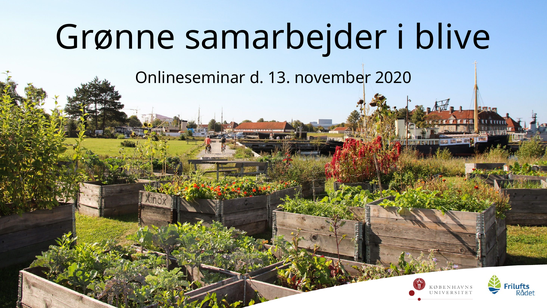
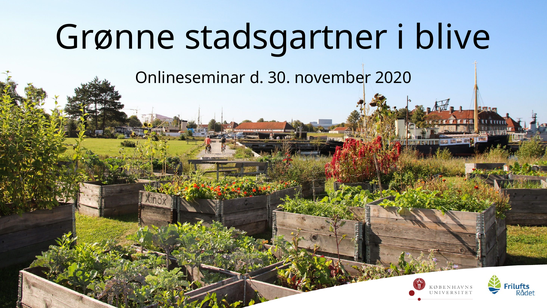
samarbejder: samarbejder -> stadsgartner (286, 38)
13: 13 -> 30 (279, 78)
